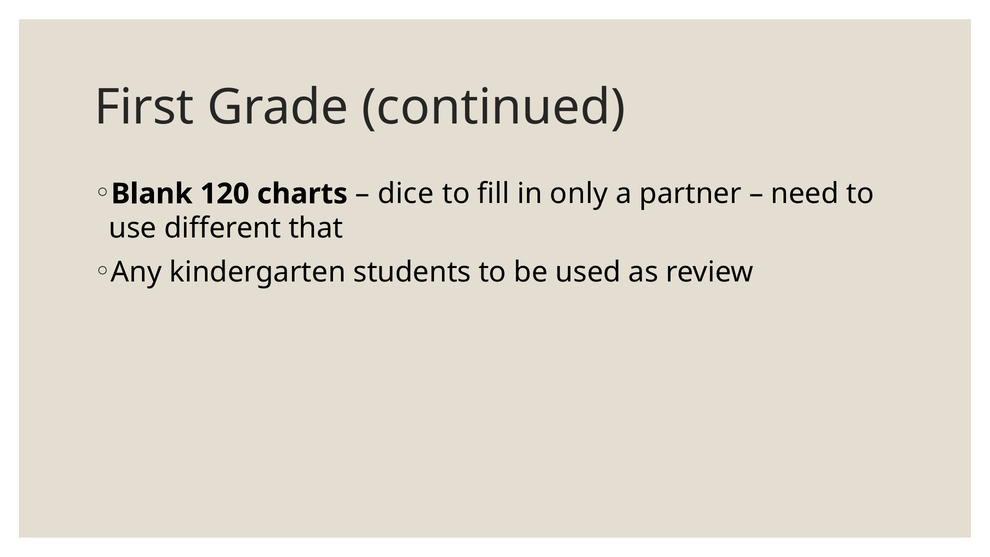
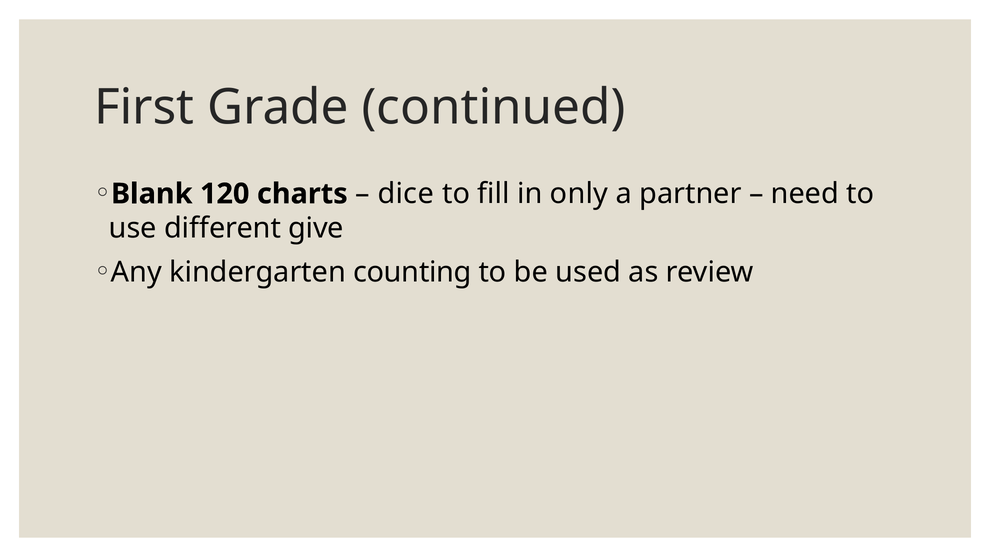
that: that -> give (316, 228)
students: students -> counting (412, 272)
